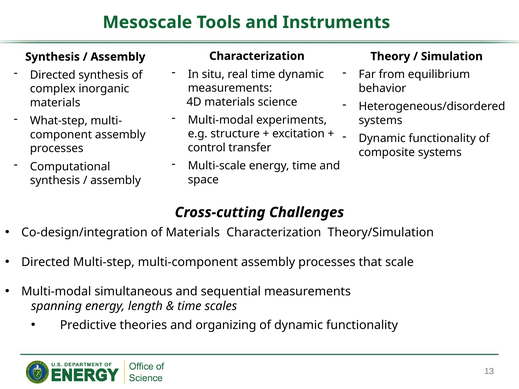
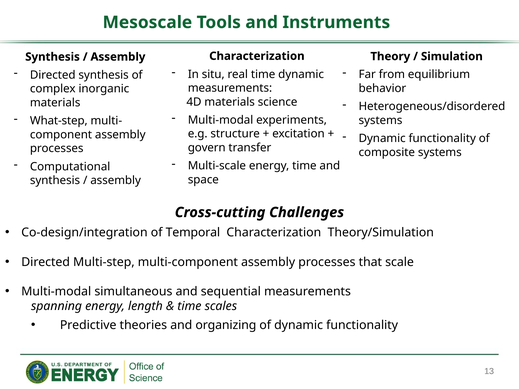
control: control -> govern (207, 148)
of Materials: Materials -> Temporal (193, 233)
